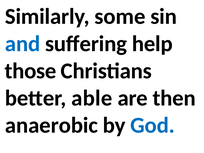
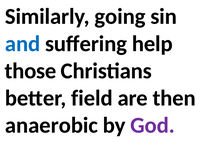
some: some -> going (120, 16)
able: able -> field (92, 98)
God colour: blue -> purple (153, 125)
